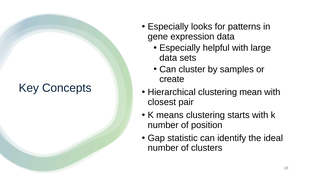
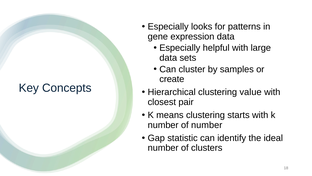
mean: mean -> value (251, 92)
of position: position -> number (207, 125)
